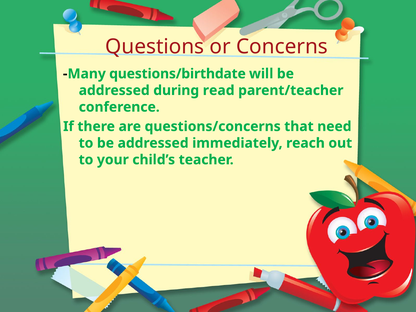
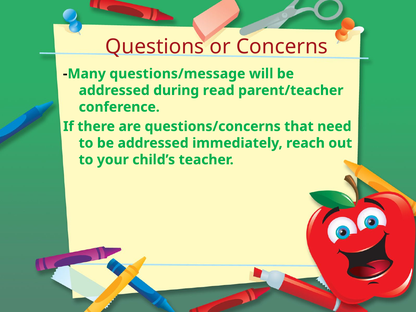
questions/birthdate: questions/birthdate -> questions/message (177, 74)
